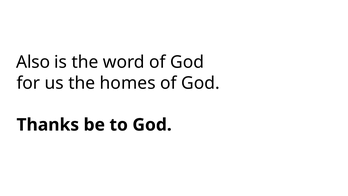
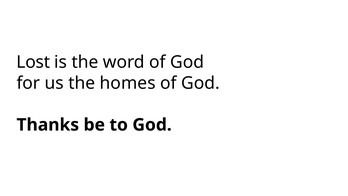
Also: Also -> Lost (33, 62)
